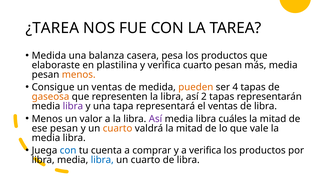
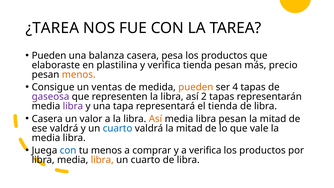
Medida: Medida -> Pueden (49, 56)
verifica cuarto: cuarto -> tienda (197, 65)
más media: media -> precio (283, 65)
gaseosa colour: orange -> purple (51, 97)
el ventas: ventas -> tienda (223, 106)
Menos: Menos -> Casera (47, 119)
Así colour: purple -> orange (155, 119)
libra cuáles: cuáles -> pesan (233, 119)
ese pesan: pesan -> valdrá (64, 128)
cuarto colour: orange -> blue (118, 128)
tu cuenta: cuenta -> menos (106, 150)
libra colour: blue -> orange (102, 160)
